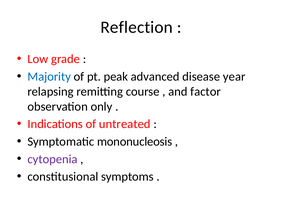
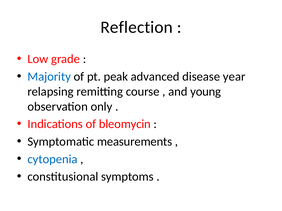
factor: factor -> young (206, 92)
untreated: untreated -> bleomycin (125, 124)
mononucleosis: mononucleosis -> measurements (135, 142)
cytopenia colour: purple -> blue (53, 159)
